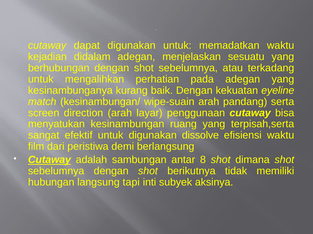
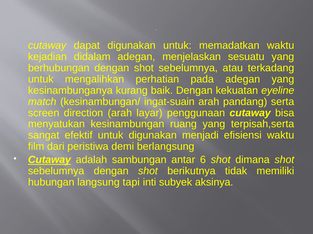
wipe-suain: wipe-suain -> ingat-suain (169, 102)
dissolve: dissolve -> menjadi (200, 136)
8: 8 -> 6 (203, 160)
